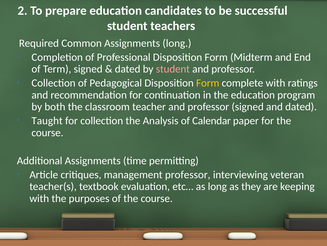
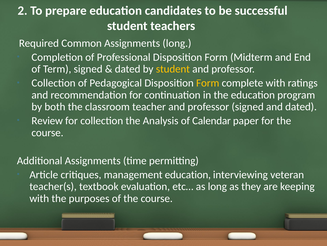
student colour: pink -> yellow (173, 69)
Taught: Taught -> Review (47, 120)
management professor: professor -> education (188, 174)
